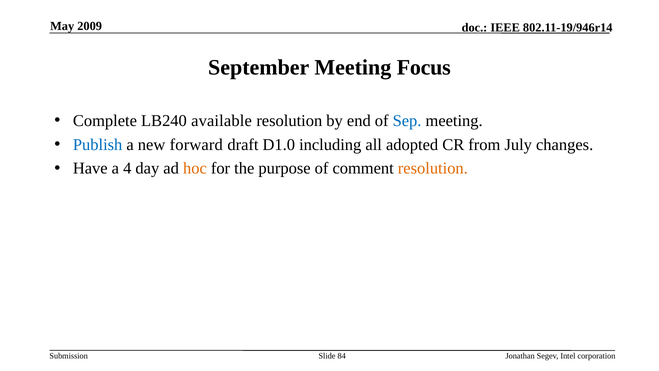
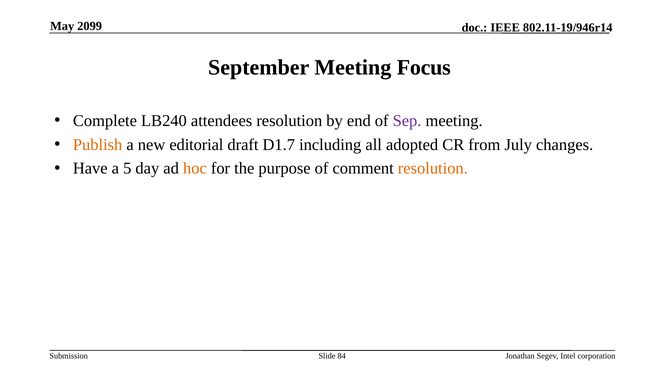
2009: 2009 -> 2099 (90, 26)
available: available -> attendees (222, 121)
Sep colour: blue -> purple (407, 121)
Publish colour: blue -> orange (98, 145)
forward: forward -> editorial (196, 145)
D1.0: D1.0 -> D1.7 (279, 145)
4: 4 -> 5 (127, 168)
